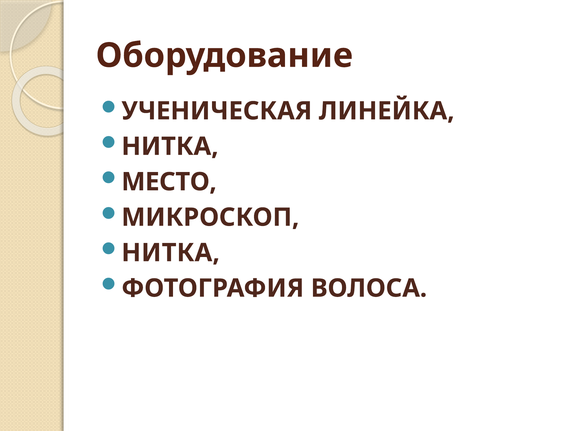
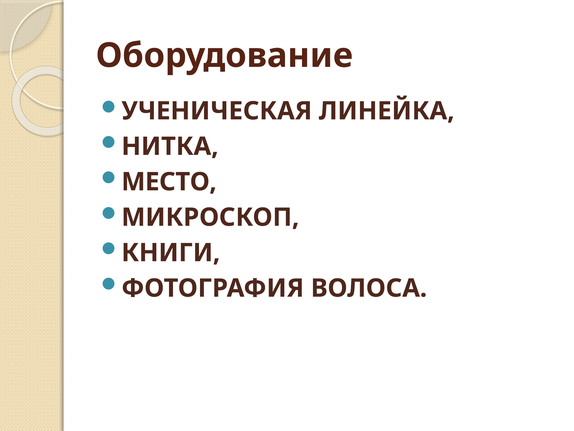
НИТКА: НИТКА -> КНИГИ (171, 253)
